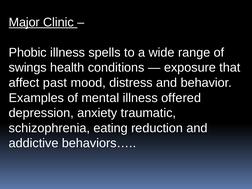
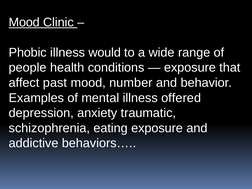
Major: Major -> Mood (24, 22)
spells: spells -> would (105, 53)
swings: swings -> people (28, 68)
distress: distress -> number (131, 83)
eating reduction: reduction -> exposure (157, 128)
